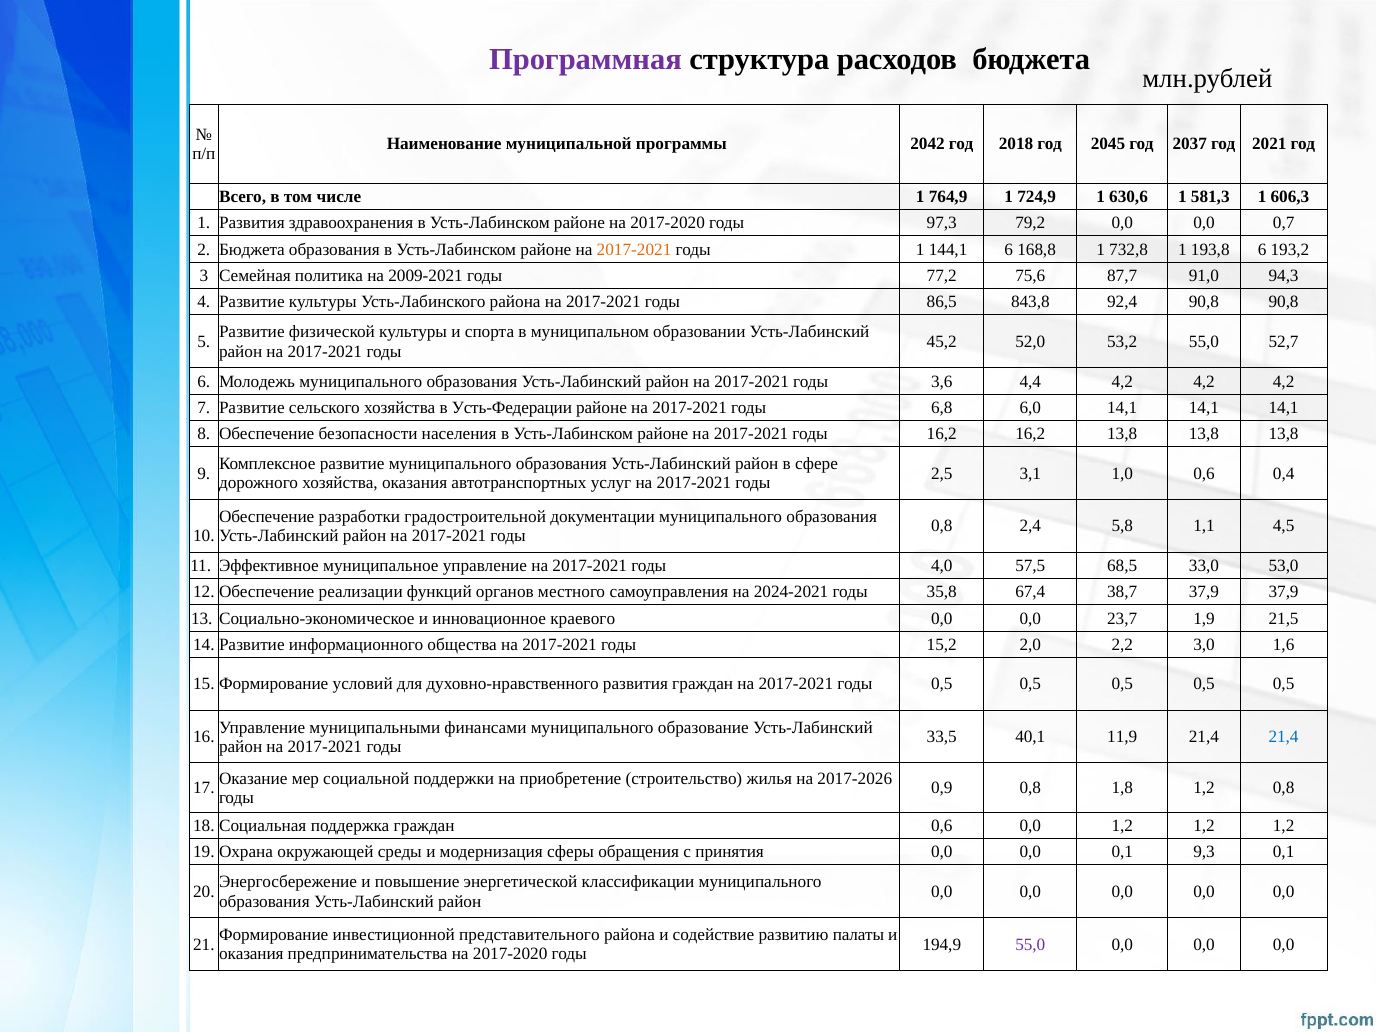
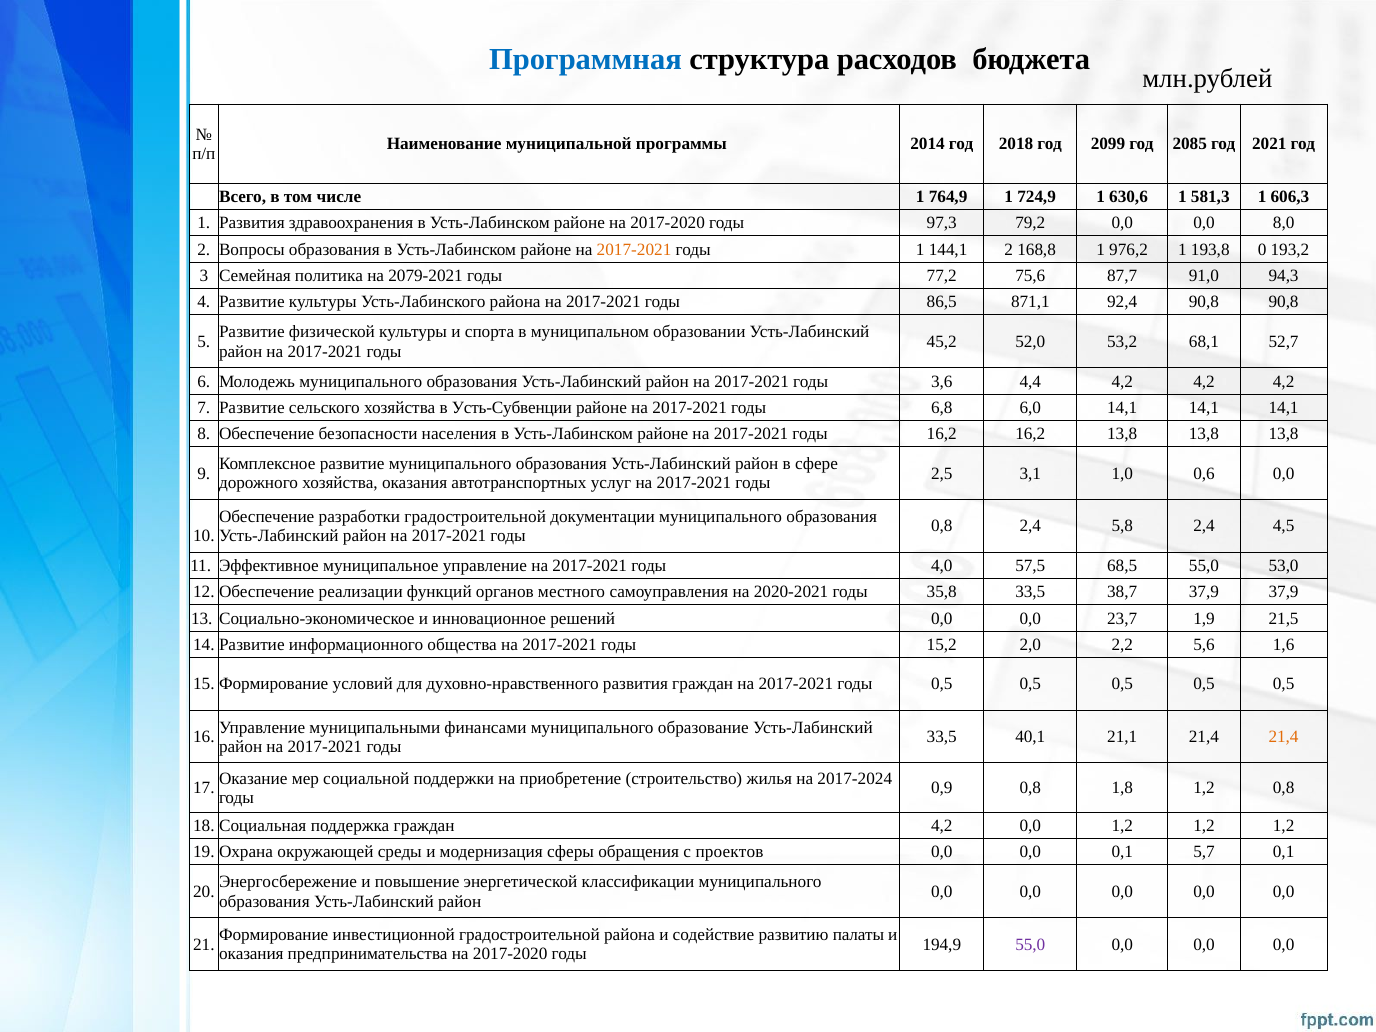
Программная colour: purple -> blue (585, 59)
2042: 2042 -> 2014 (928, 144)
2045: 2045 -> 2099 (1108, 144)
2037: 2037 -> 2085 (1190, 144)
0,7: 0,7 -> 8,0 (1284, 223)
2 Бюджета: Бюджета -> Вопросы (252, 250)
144,1 6: 6 -> 2 (1009, 250)
732,8: 732,8 -> 976,2 (1129, 250)
193,8 6: 6 -> 0 (1262, 250)
2009-2021: 2009-2021 -> 2079-2021 (426, 276)
843,8: 843,8 -> 871,1 (1030, 302)
53,2 55,0: 55,0 -> 68,1 (1204, 342)
Усть-Федерации: Усть-Федерации -> Усть-Субвенции (512, 408)
0,6 0,4: 0,4 -> 0,0 (1284, 474)
5,8 1,1: 1,1 -> 2,4 (1204, 526)
68,5 33,0: 33,0 -> 55,0 (1204, 566)
2024-2021: 2024-2021 -> 2020-2021 (791, 592)
35,8 67,4: 67,4 -> 33,5 (1030, 592)
краевого: краевого -> решений (583, 618)
3,0: 3,0 -> 5,6 (1204, 645)
11,9: 11,9 -> 21,1 (1122, 737)
21,4 colour: blue -> orange (1284, 737)
2017-2026: 2017-2026 -> 2017-2024 (855, 779)
граждан 0,6: 0,6 -> 4,2 (942, 826)
принятия: принятия -> проектов (730, 852)
9,3: 9,3 -> 5,7 (1204, 852)
инвестиционной представительного: представительного -> градостроительной (529, 935)
